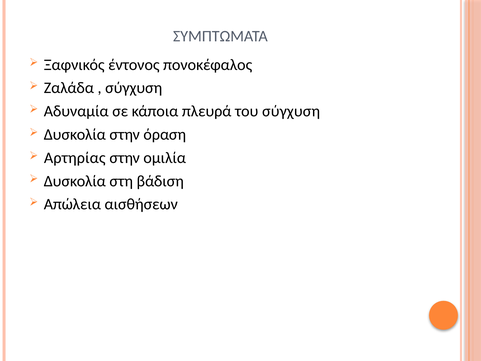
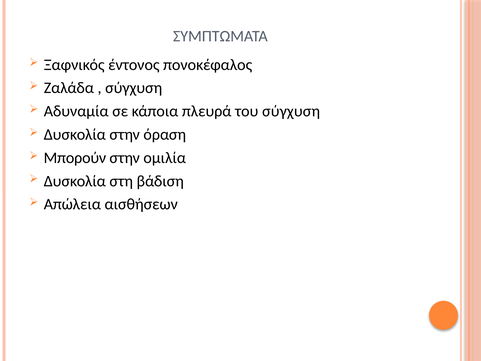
Αρτηρίας: Αρτηρίας -> Μπορούν (75, 158)
